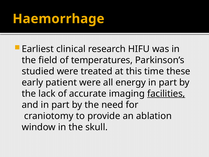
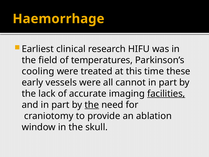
studied: studied -> cooling (38, 71)
patient: patient -> vessels (61, 82)
energy: energy -> cannot (131, 82)
the underline: none -> present (92, 105)
